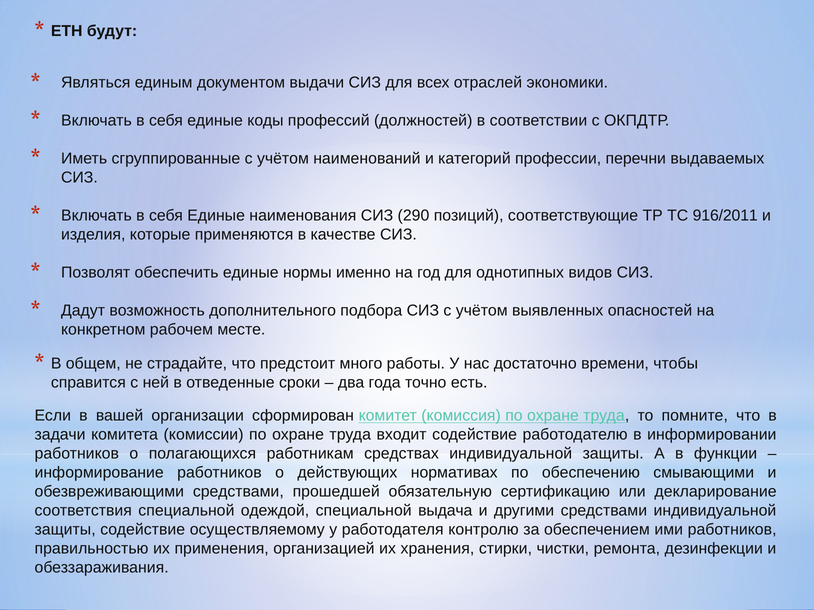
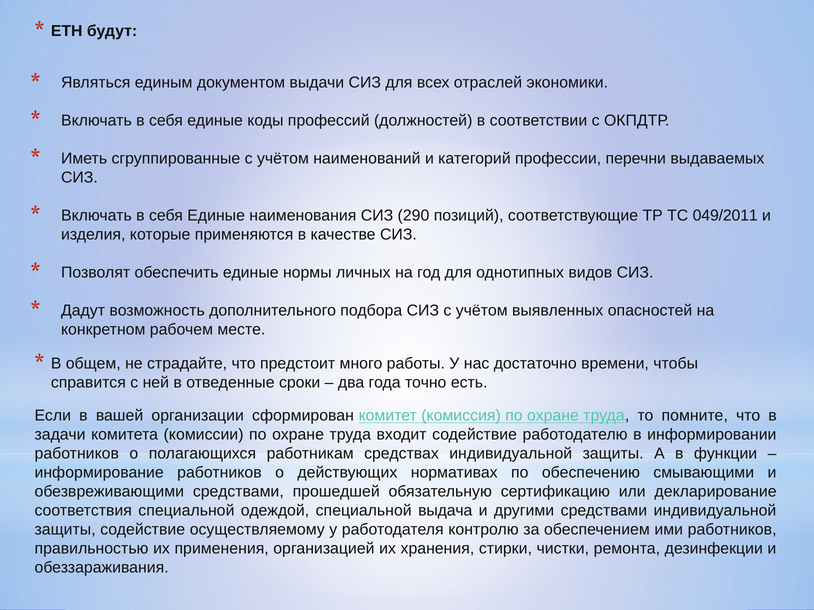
916/2011: 916/2011 -> 049/2011 (725, 216)
именно: именно -> личных (363, 273)
